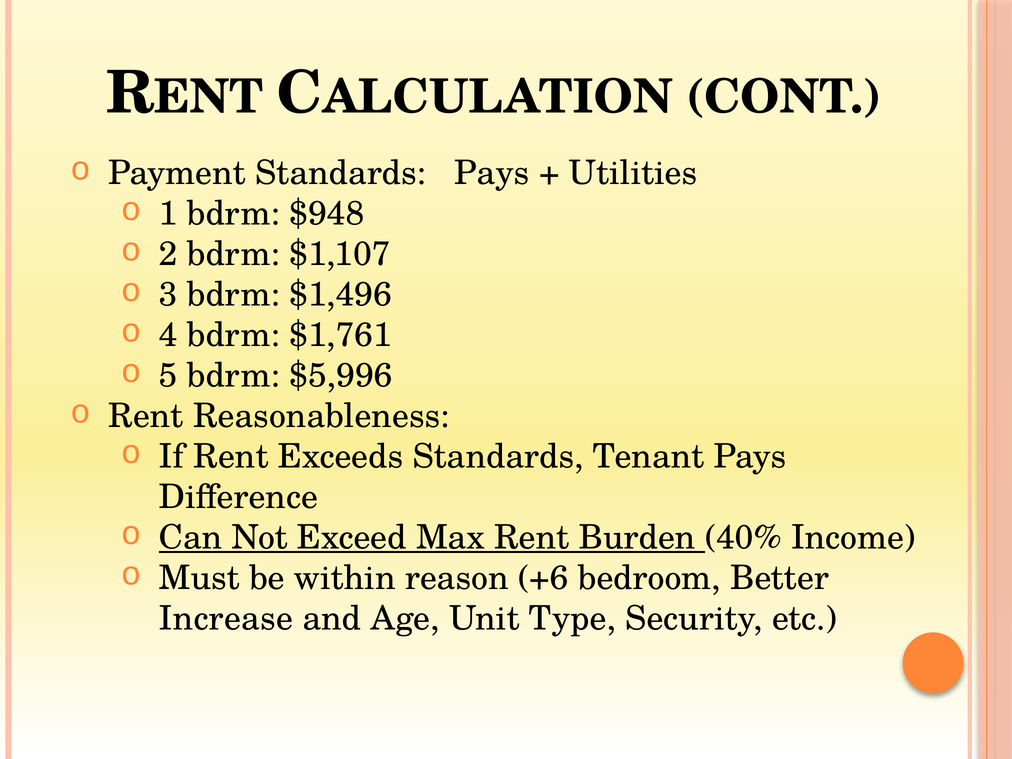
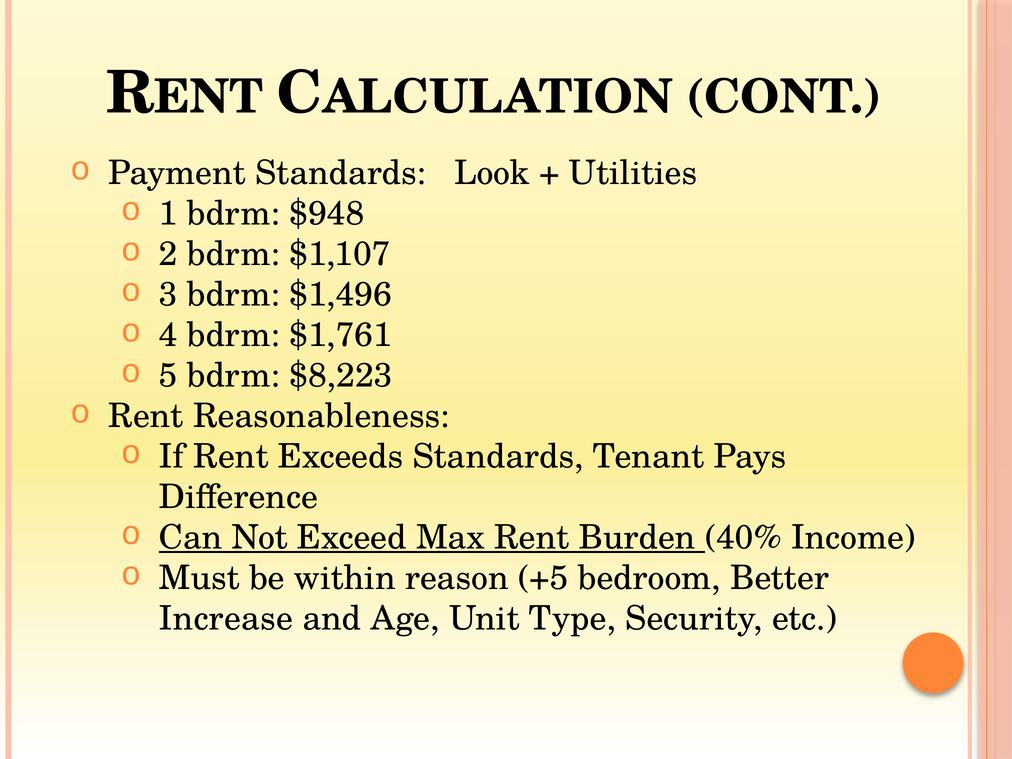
Standards Pays: Pays -> Look (492, 173)
$5,996: $5,996 -> $8,223 (341, 376)
+6: +6 -> +5 (543, 578)
